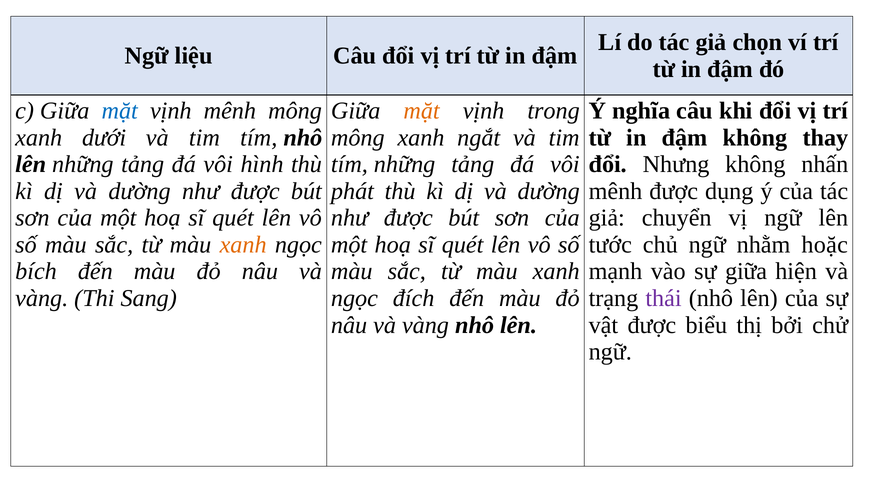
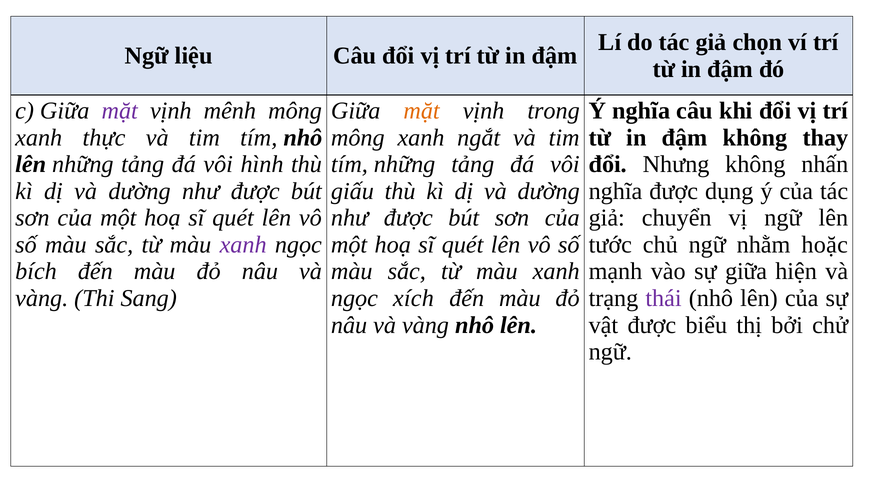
mặt colour: blue -> purple (120, 111)
dưới: dưới -> thực (104, 138)
phát: phát -> giấu (352, 191)
mênh: mênh -> nghĩa (615, 191)
xanh colour: orange -> purple (243, 245)
đích: đích -> xích (413, 298)
